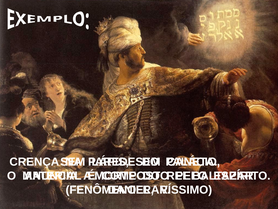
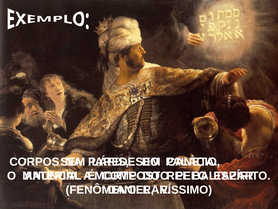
CRENÇA: CRENÇA -> CORPOS (34, 162)
